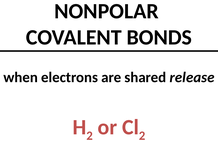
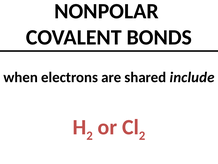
release: release -> include (192, 77)
